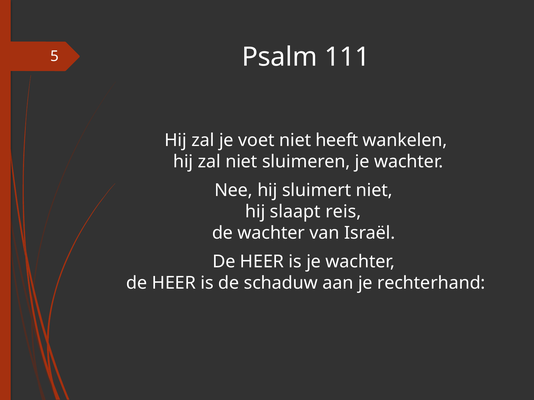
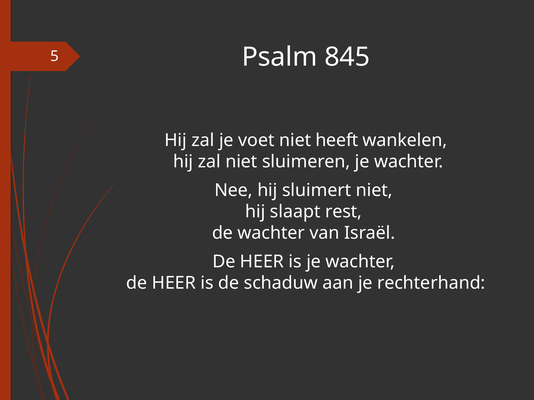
111: 111 -> 845 (347, 57)
reis: reis -> rest (344, 212)
